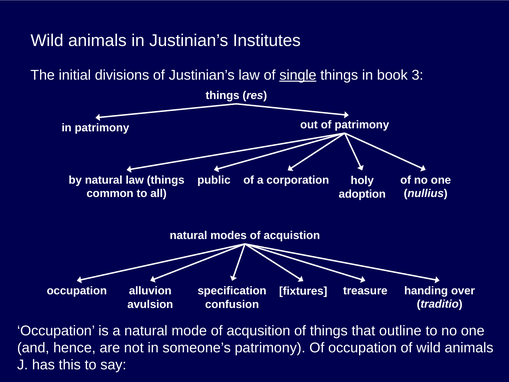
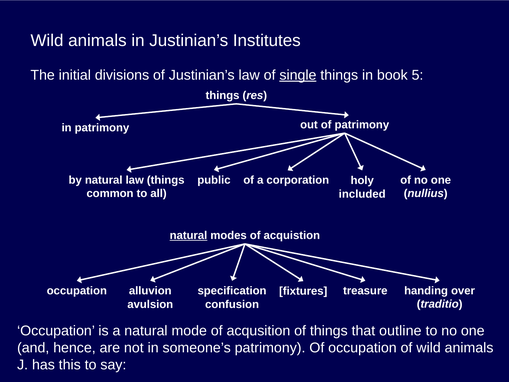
3: 3 -> 5 (418, 75)
adoption: adoption -> included (362, 194)
natural underline: none -> present (188, 235)
